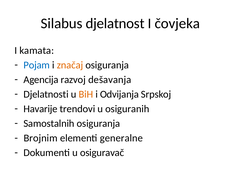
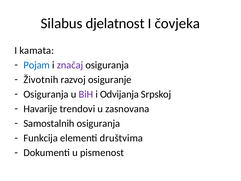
značaj colour: orange -> purple (70, 65)
Agencija: Agencija -> Životnih (41, 80)
dešavanja: dešavanja -> osiguranje (110, 80)
Djelatnosti: Djelatnosti -> Osiguranja (46, 94)
BiH colour: orange -> purple (86, 94)
osiguranih: osiguranih -> zasnovana (127, 109)
Brojnim: Brojnim -> Funkcija (41, 138)
generalne: generalne -> društvima (121, 138)
osiguravač: osiguravač -> pismenost (102, 153)
